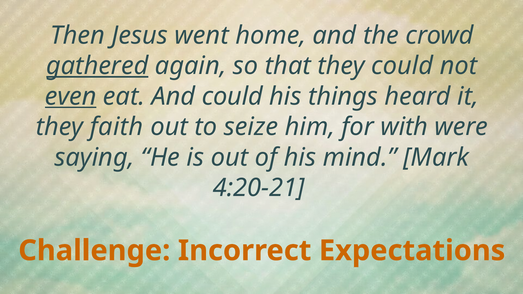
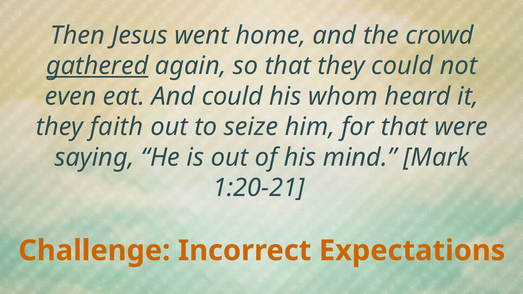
even underline: present -> none (71, 96)
things: things -> whom (343, 96)
for with: with -> that (404, 127)
4:20-21: 4:20-21 -> 1:20-21 (259, 188)
